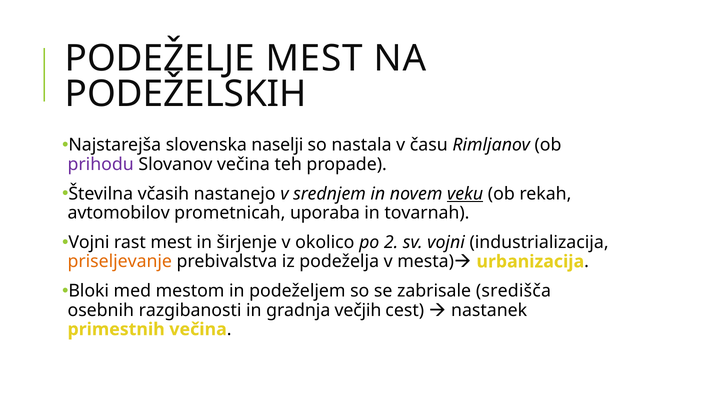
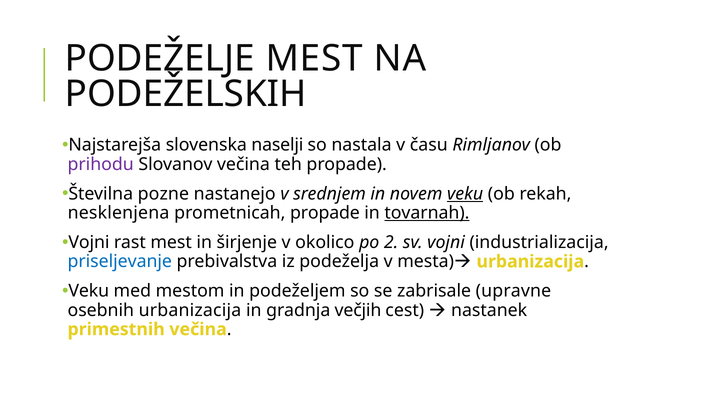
včasih: včasih -> pozne (163, 194)
avtomobilov: avtomobilov -> nesklenjena (119, 213)
prometnicah uporaba: uporaba -> propade (325, 213)
tovarnah underline: none -> present (427, 213)
priseljevanje colour: orange -> blue (120, 261)
Bloki: Bloki -> Veku (89, 291)
središča: središča -> upravne (513, 291)
osebnih razgibanosti: razgibanosti -> urbanizacija (190, 310)
